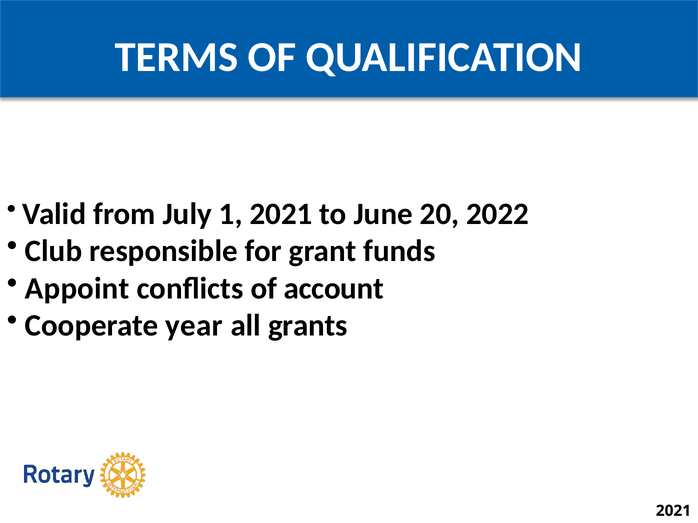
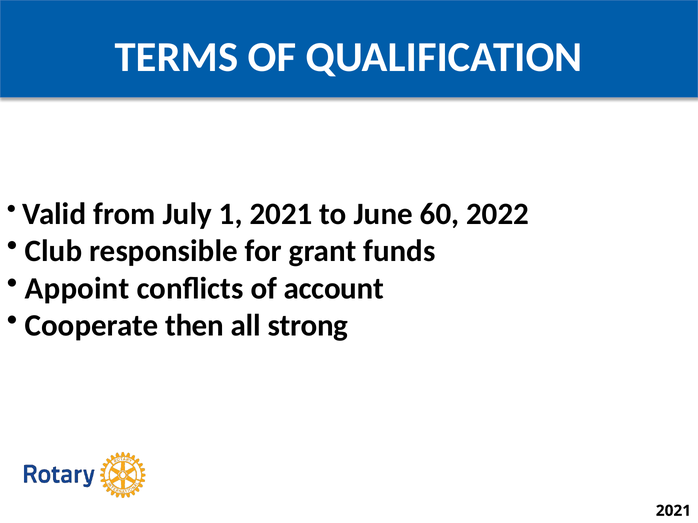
20: 20 -> 60 (440, 214)
year: year -> then (195, 326)
grants: grants -> strong (308, 326)
